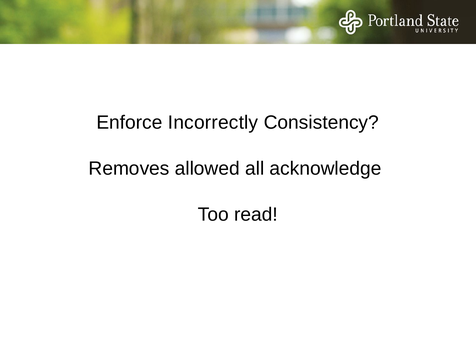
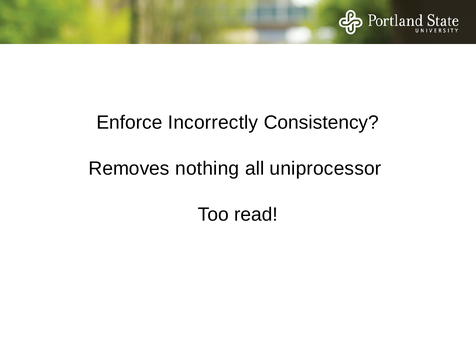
allowed: allowed -> nothing (207, 169)
acknowledge: acknowledge -> uniprocessor (325, 169)
